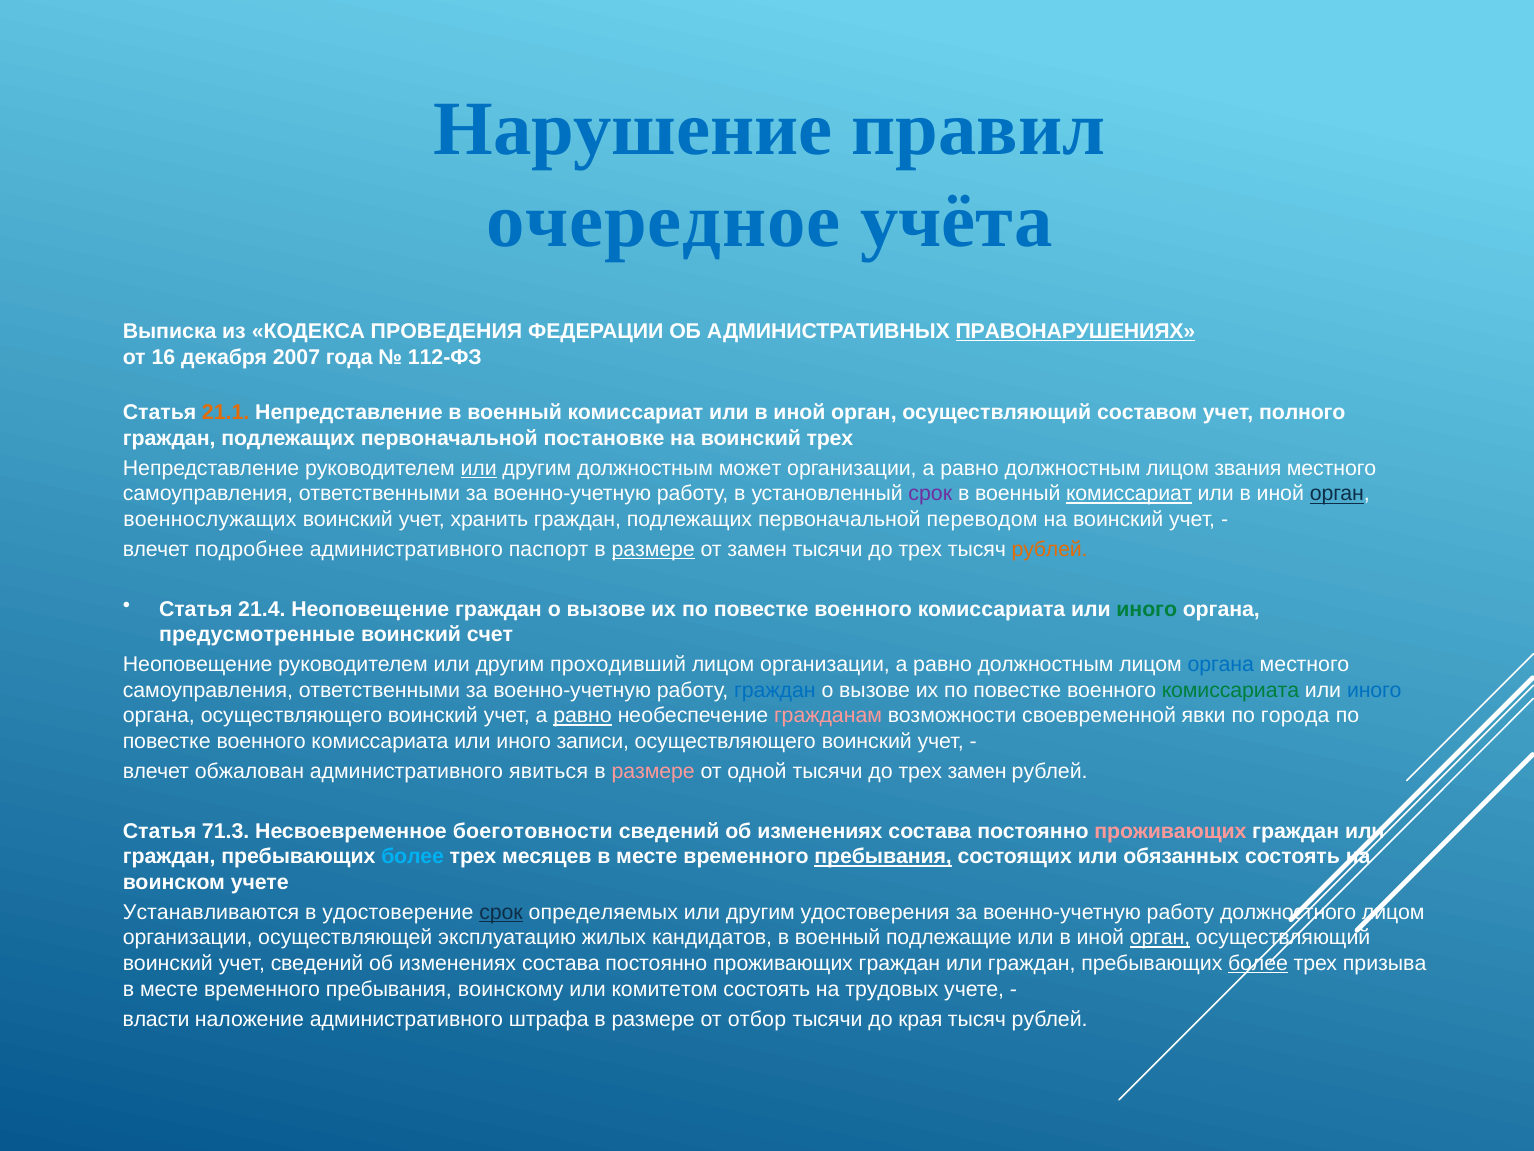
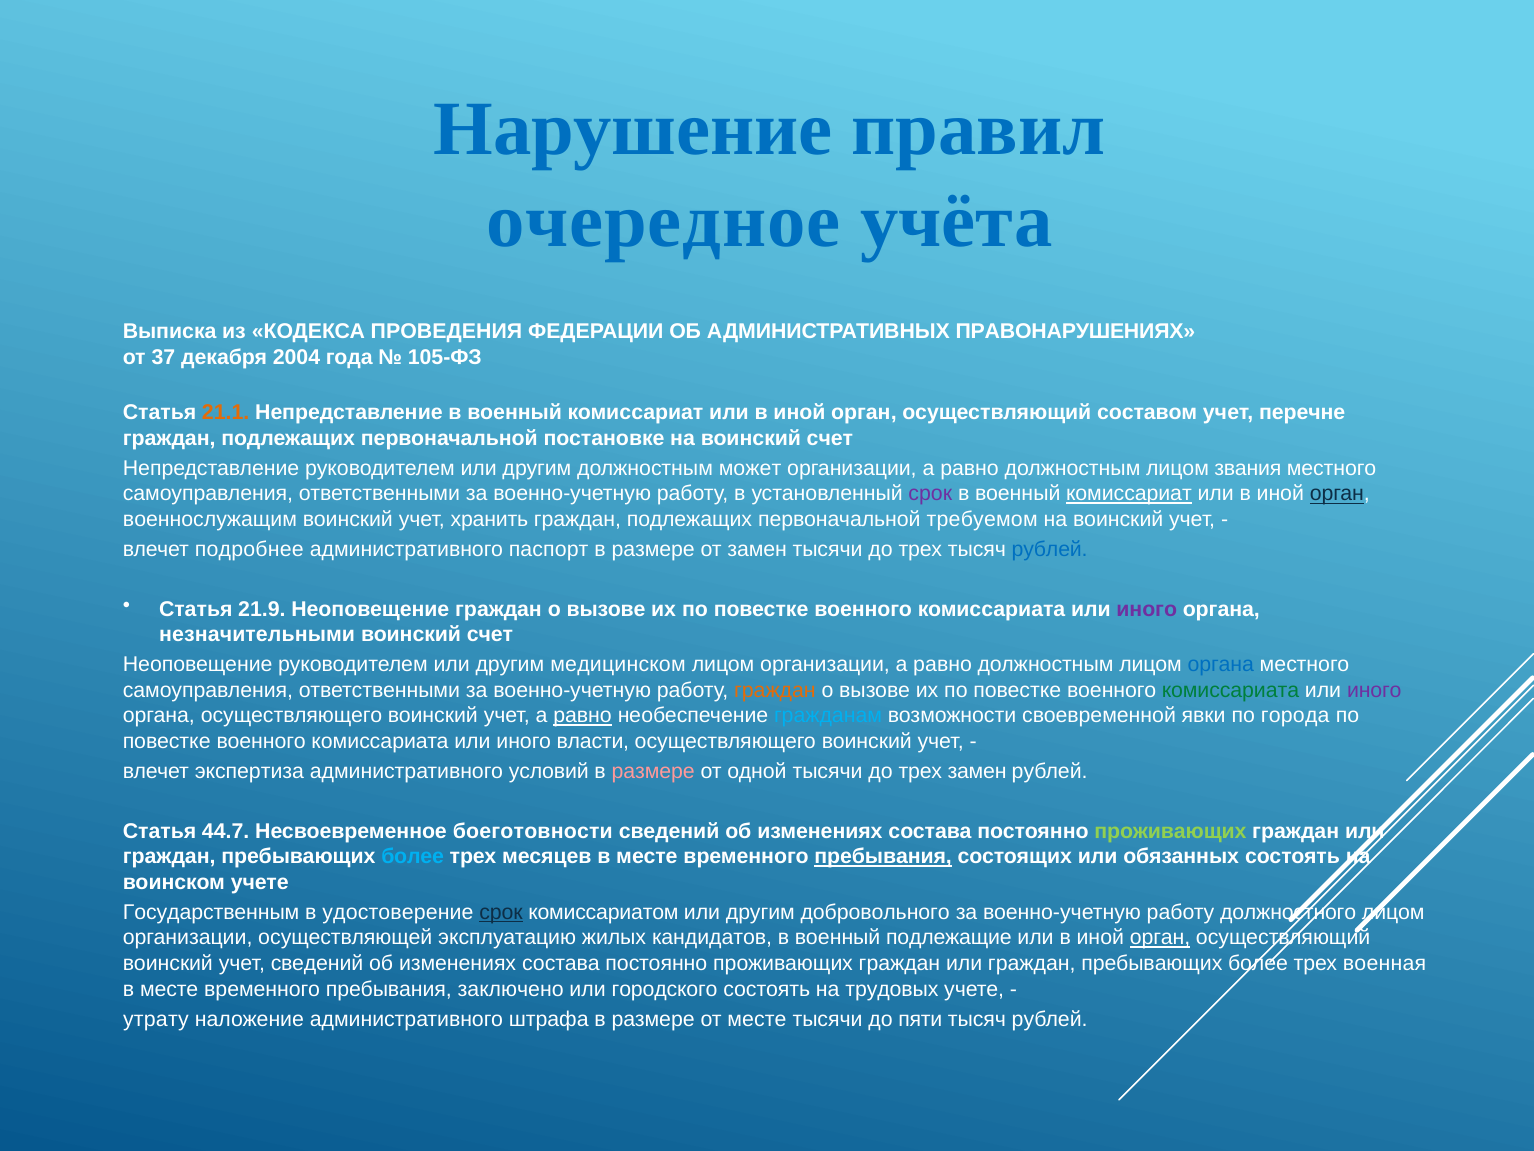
ПРАВОНАРУШЕНИЯХ underline: present -> none (1075, 331)
16: 16 -> 37 (163, 357)
2007: 2007 -> 2004 (296, 357)
112-ФЗ: 112-ФЗ -> 105-ФЗ (445, 357)
полного: полного -> перечне (1302, 412)
на воинский трех: трех -> счет (830, 438)
или underline: present -> none (479, 468)
военнослужащих: военнослужащих -> военнослужащим (210, 519)
переводом: переводом -> требуемом (982, 519)
размере underline: present -> none (653, 549)
рублей colour: orange -> blue (1050, 549)
21.4: 21.4 -> 21.9 (262, 609)
иного colour: green -> purple (1147, 609)
предусмотренные: предусмотренные -> незначительными (257, 634)
проходивший: проходивший -> медицинском (618, 664)
граждан colour: blue -> orange (775, 690)
иного colour: blue -> purple (1374, 690)
гражданам colour: pink -> light blue (828, 716)
записи: записи -> власти (593, 741)
обжалован: обжалован -> экспертиза (249, 771)
явиться: явиться -> условий (549, 771)
71.3: 71.3 -> 44.7 (226, 831)
проживающих colour: pink -> light green (1170, 831)
Устанавливаются: Устанавливаются -> Государственным (211, 912)
определяемых: определяемых -> комиссариатом (603, 912)
удостоверения: удостоверения -> добровольного (875, 912)
более underline: present -> none (1258, 963)
призыва: призыва -> военная (1385, 963)
воинскому: воинскому -> заключено (511, 989)
комитетом: комитетом -> городского (665, 989)
власти: власти -> утрату (156, 1019)
от отбор: отбор -> месте (757, 1019)
края: края -> пяти (920, 1019)
